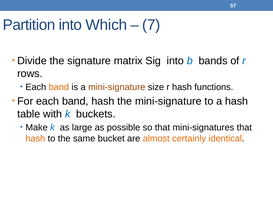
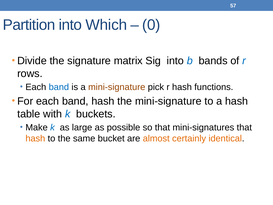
7: 7 -> 0 (151, 25)
band colour: orange -> blue (59, 87)
size: size -> pick (156, 87)
